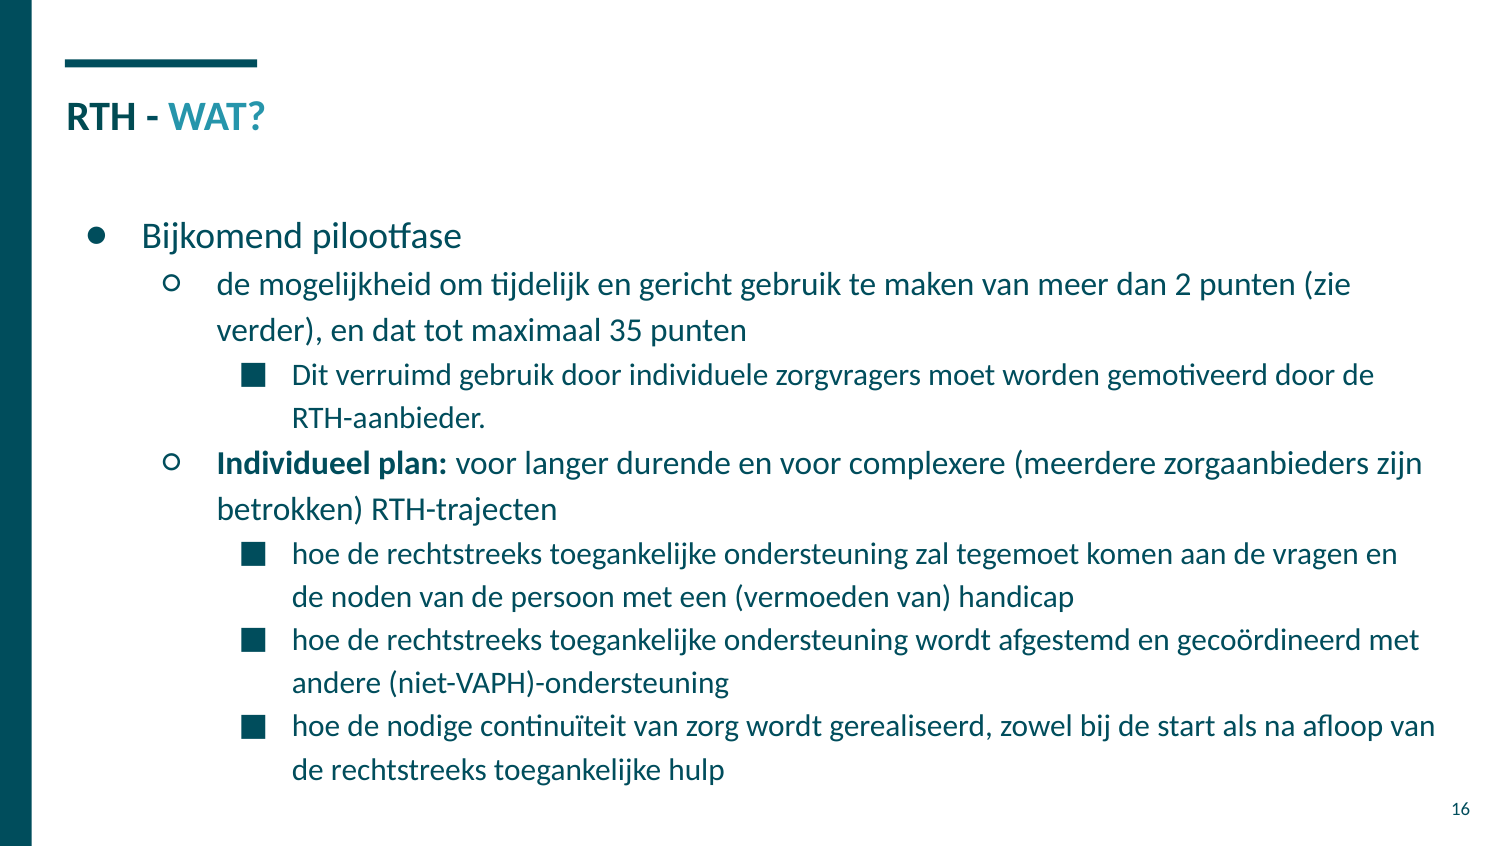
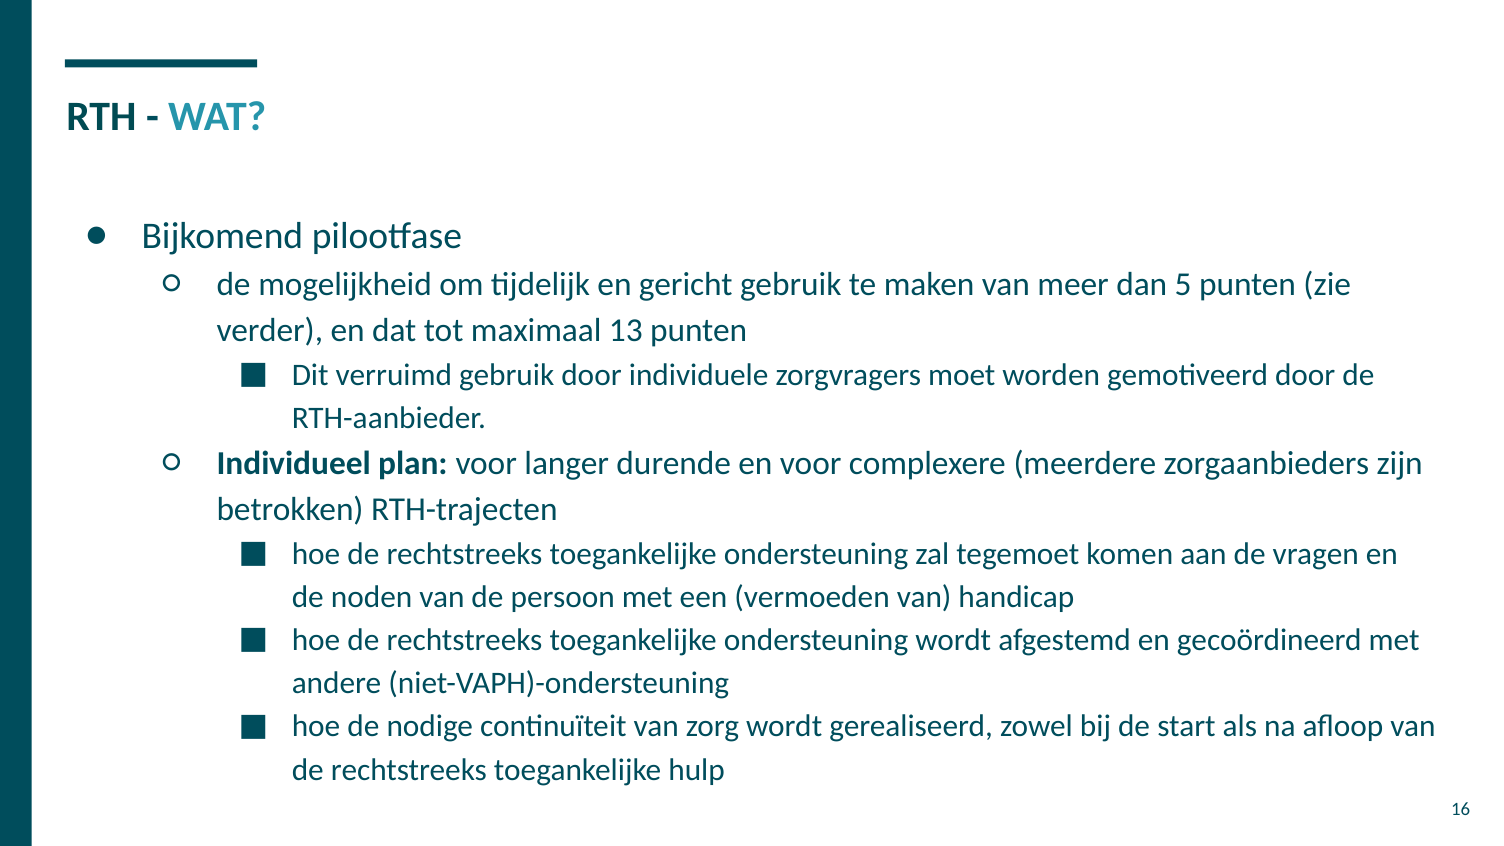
2: 2 -> 5 (1183, 285)
35: 35 -> 13 (626, 331)
